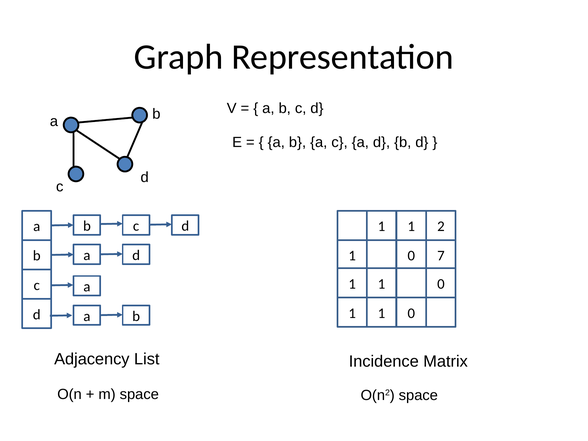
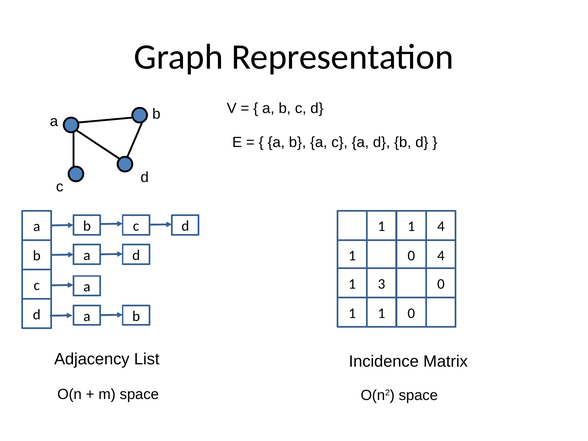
1 2: 2 -> 4 (441, 226)
0 7: 7 -> 4 (441, 256)
1: 1 -> 3 (382, 284)
